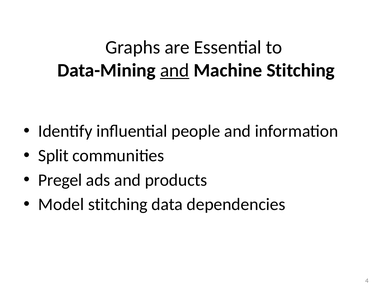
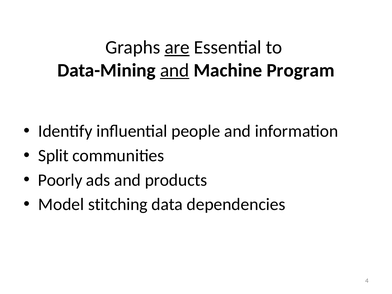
are underline: none -> present (177, 47)
Machine Stitching: Stitching -> Program (301, 70)
Pregel: Pregel -> Poorly (60, 180)
